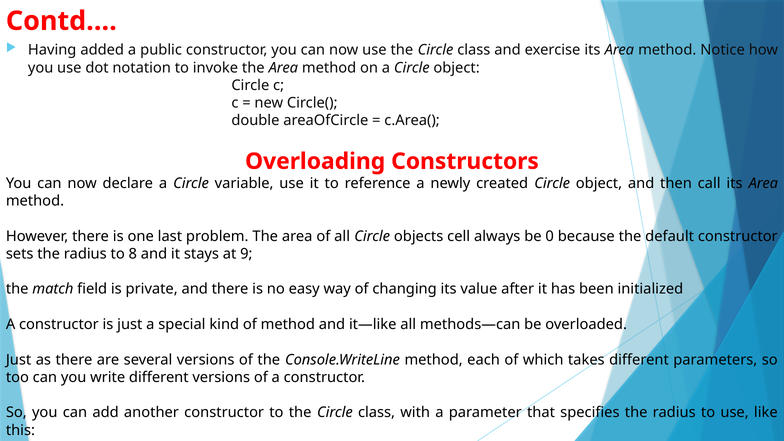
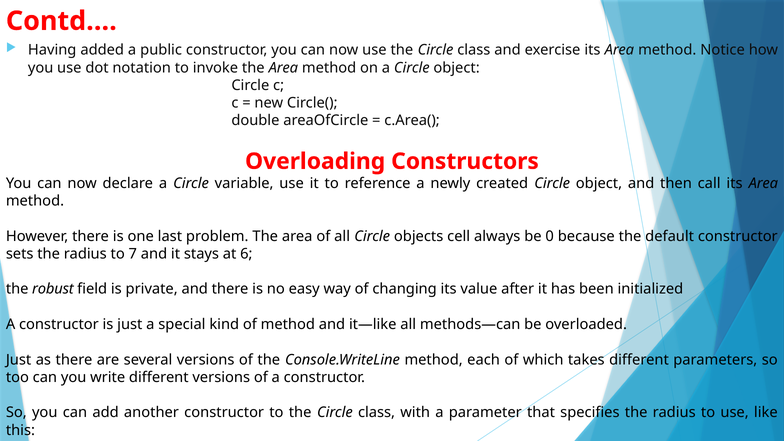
8: 8 -> 7 (133, 254)
9: 9 -> 6 (246, 254)
match: match -> robust (53, 289)
